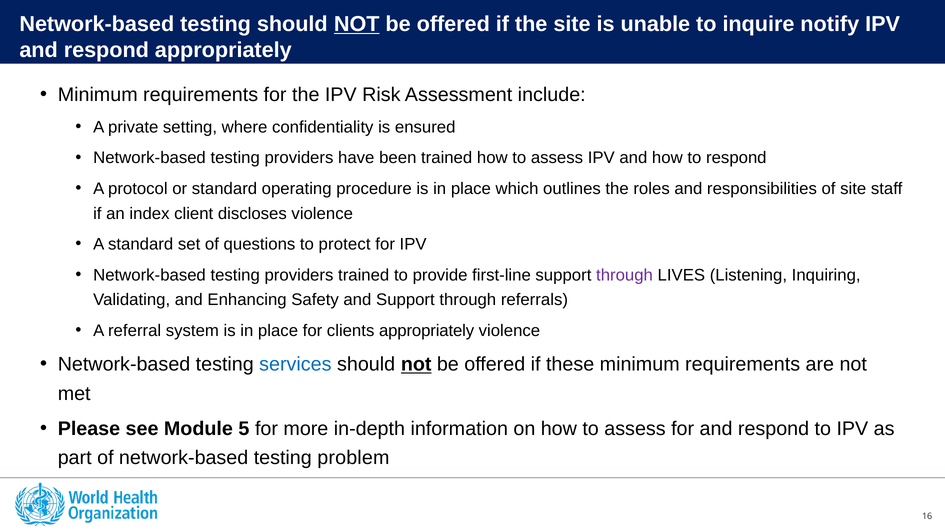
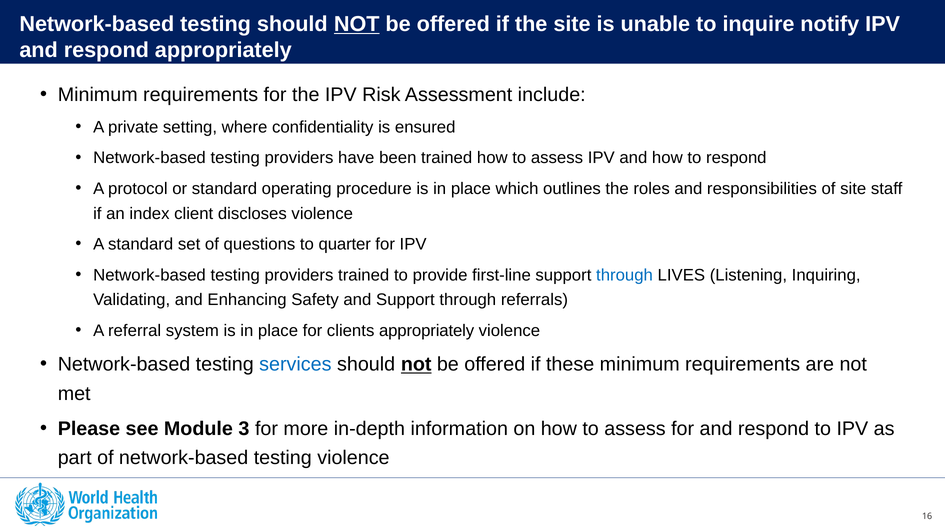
protect: protect -> quarter (345, 245)
through colour: purple -> blue (624, 275)
5: 5 -> 3 (244, 429)
testing problem: problem -> violence (353, 458)
